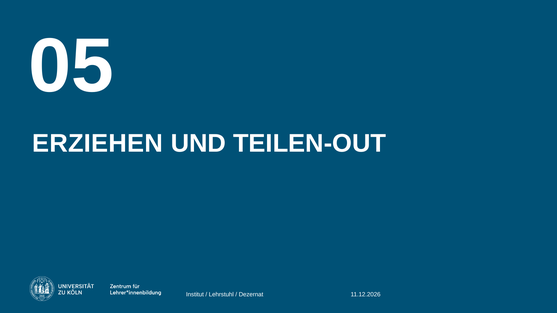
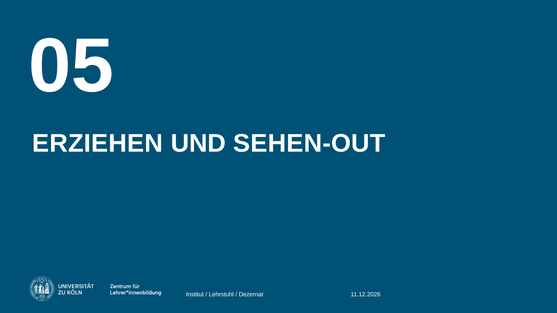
TEILEN-OUT: TEILEN-OUT -> SEHEN-OUT (309, 144)
